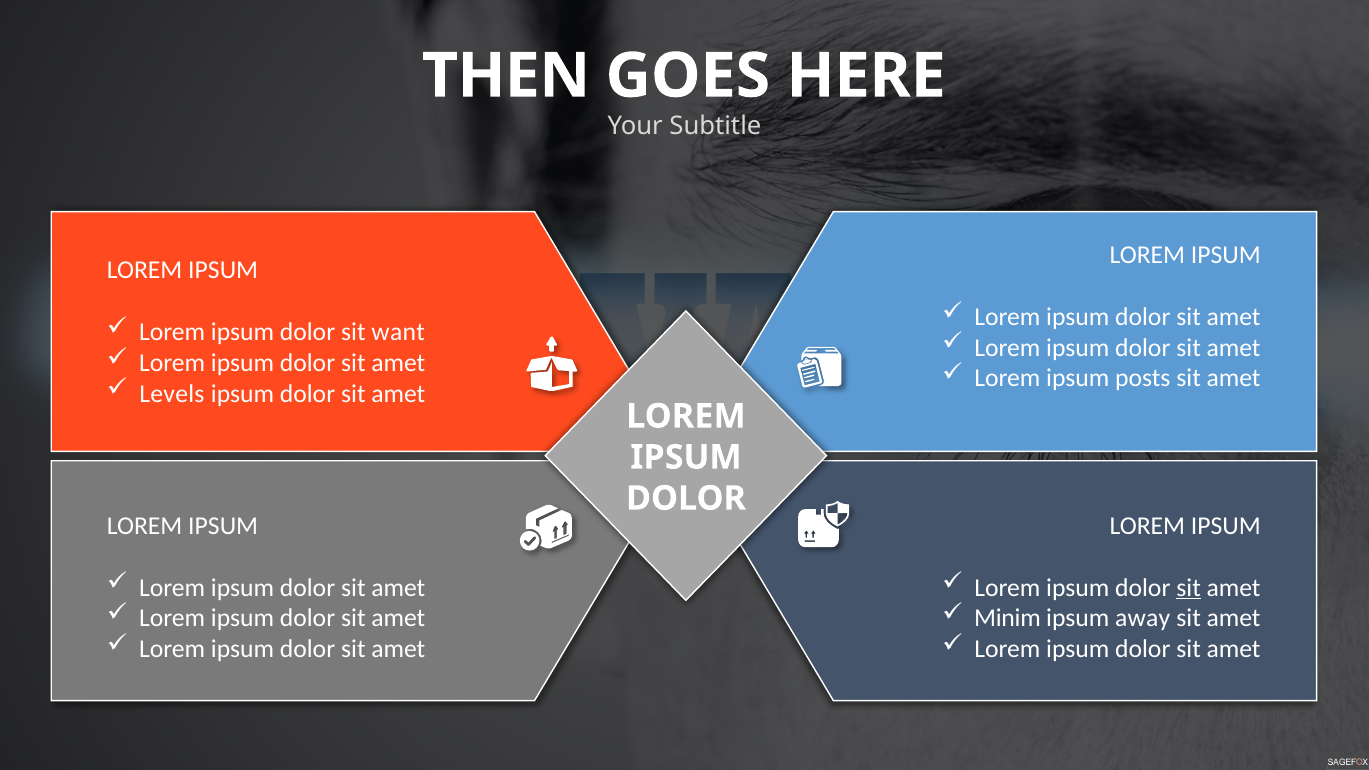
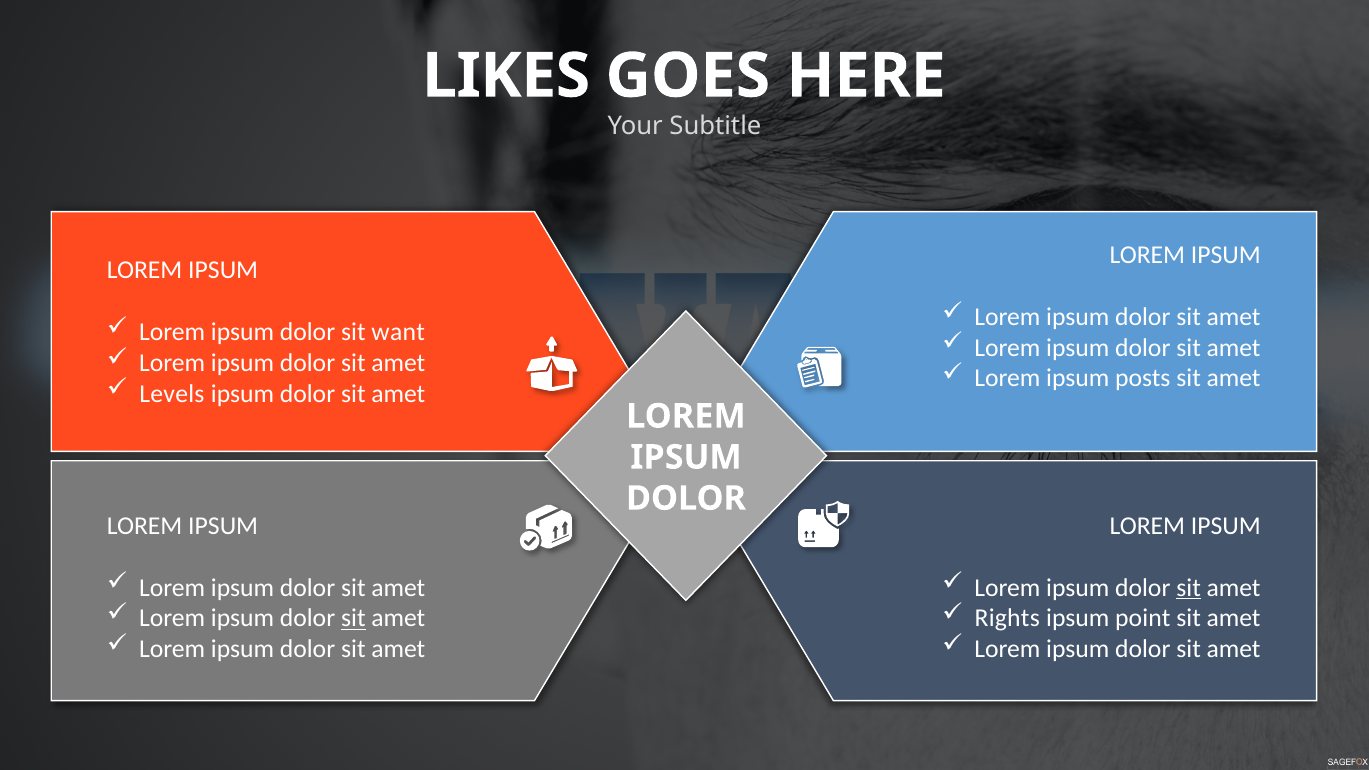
THEN: THEN -> LIKES (506, 76)
sit underline: none -> present (353, 618)
Minim: Minim -> Rights (1007, 618)
away: away -> point (1143, 618)
